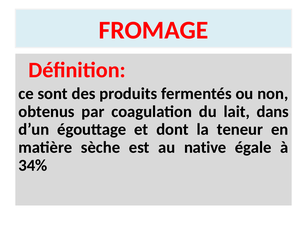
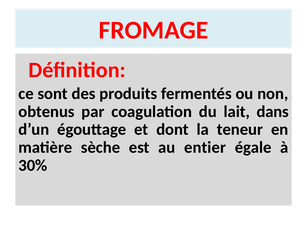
native: native -> entier (205, 148)
34%: 34% -> 30% (33, 166)
